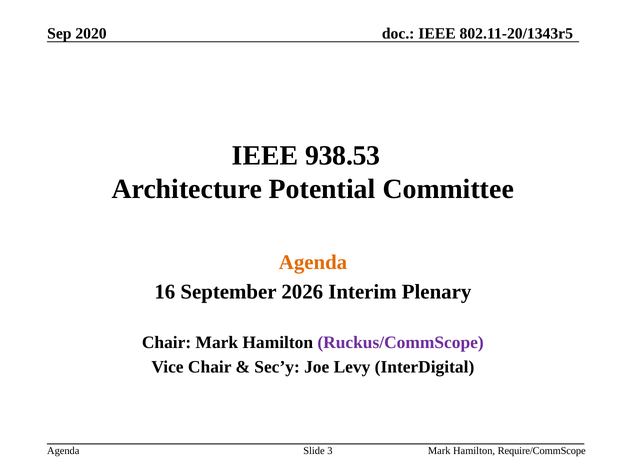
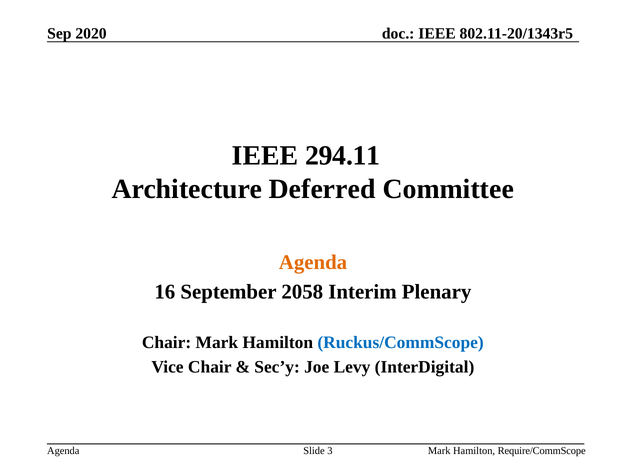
938.53: 938.53 -> 294.11 (343, 156)
Potential: Potential -> Deferred (322, 189)
2026: 2026 -> 2058 (302, 292)
Ruckus/CommScope colour: purple -> blue (401, 342)
